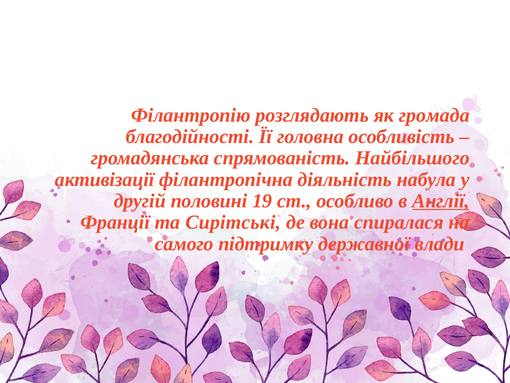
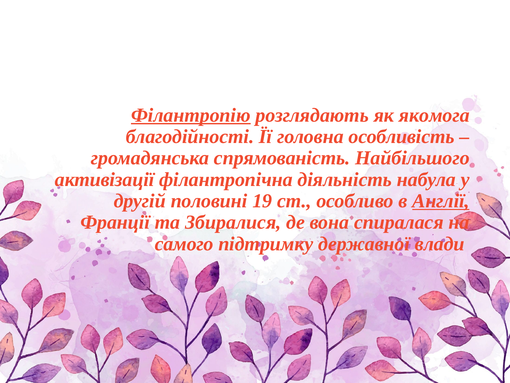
Філантропію underline: none -> present (191, 115)
громада: громада -> якомога (434, 115)
Сирітські: Сирітські -> Збиралися (233, 222)
